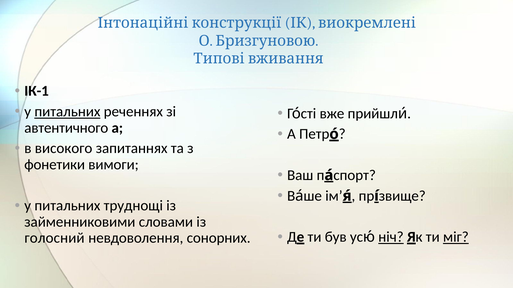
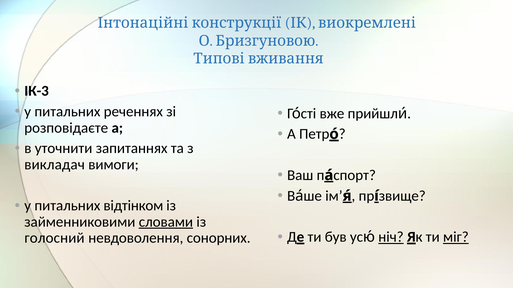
ІК-1: ІК-1 -> ІК-3 (37, 91)
питальних underline: present -> none (67, 112)
автентичного: автентичного -> розповідаєте (66, 128)
високого: високого -> уточнити (64, 149)
фонетики: фонетики -> викладач (55, 165)
труднощі: труднощі -> відтінком (133, 206)
словами underline: none -> present (166, 222)
